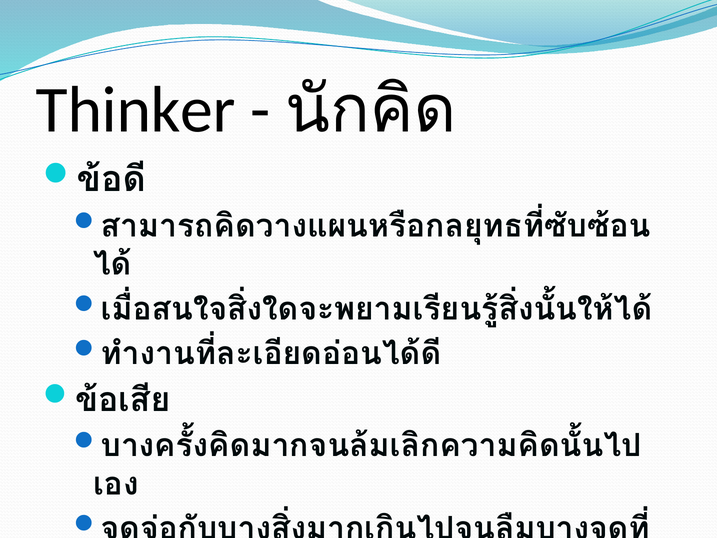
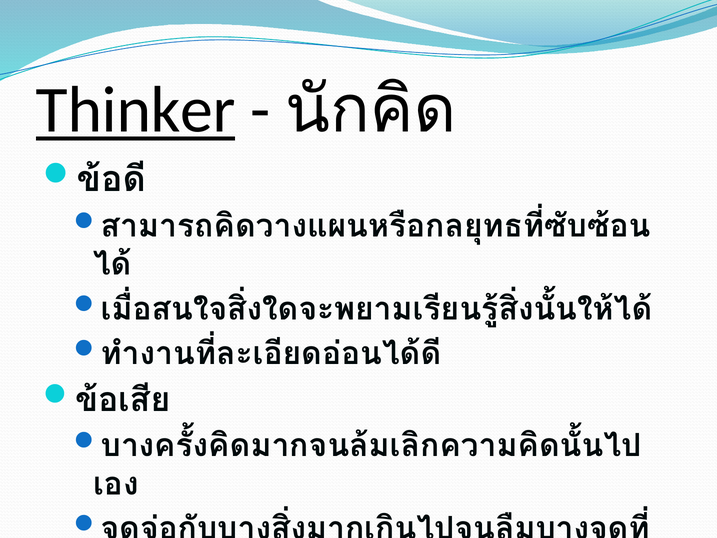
Thinker underline: none -> present (136, 110)
